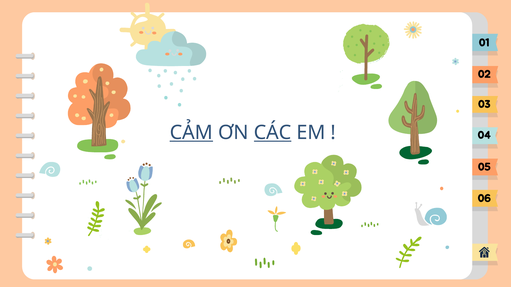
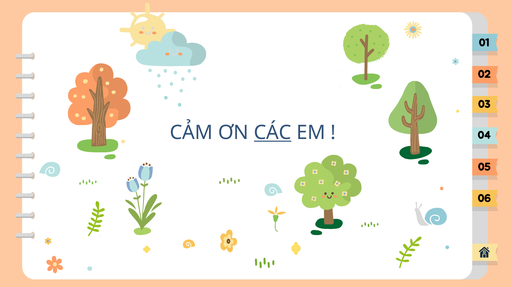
CẢM underline: present -> none (191, 133)
